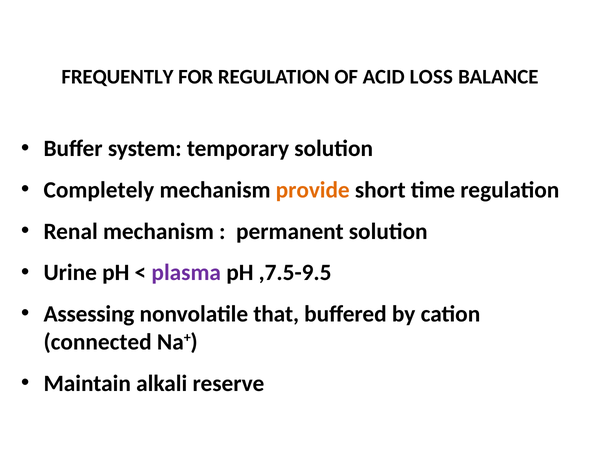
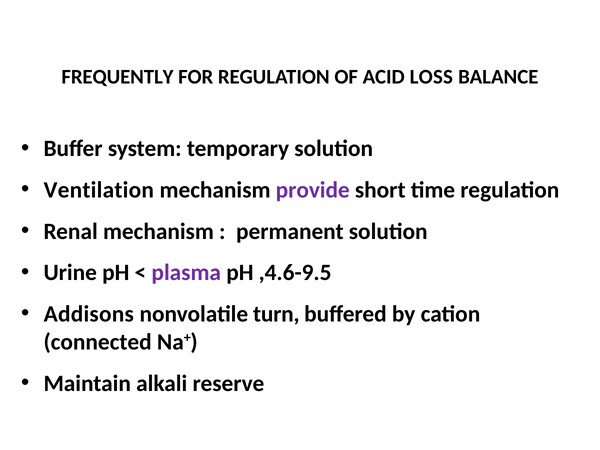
Completely: Completely -> Ventilation (99, 190)
provide colour: orange -> purple (313, 190)
,7.5-9.5: ,7.5-9.5 -> ,4.6-9.5 (295, 273)
Assessing: Assessing -> Addisons (89, 314)
that: that -> turn (276, 314)
